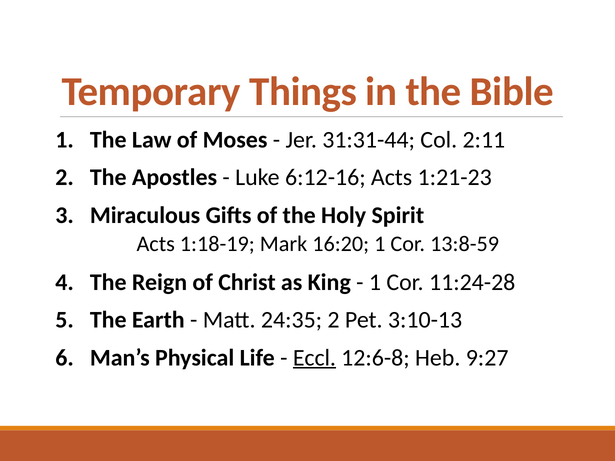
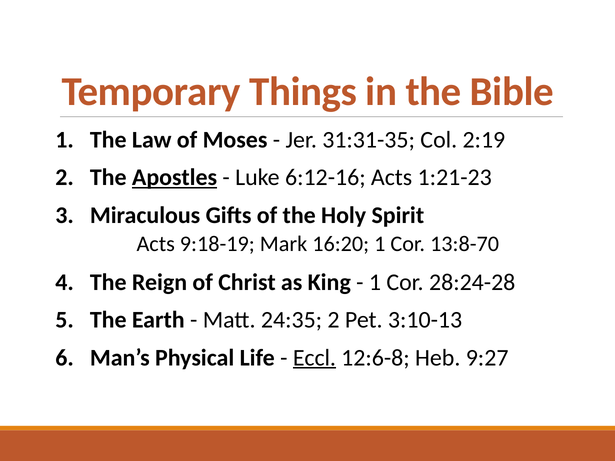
31:31-44: 31:31-44 -> 31:31-35 (369, 140)
2:11: 2:11 -> 2:19 (484, 140)
Apostles underline: none -> present (175, 178)
1:18-19: 1:18-19 -> 9:18-19 (217, 244)
13:8-59: 13:8-59 -> 13:8-70 (465, 244)
11:24-28: 11:24-28 -> 28:24-28 (472, 282)
